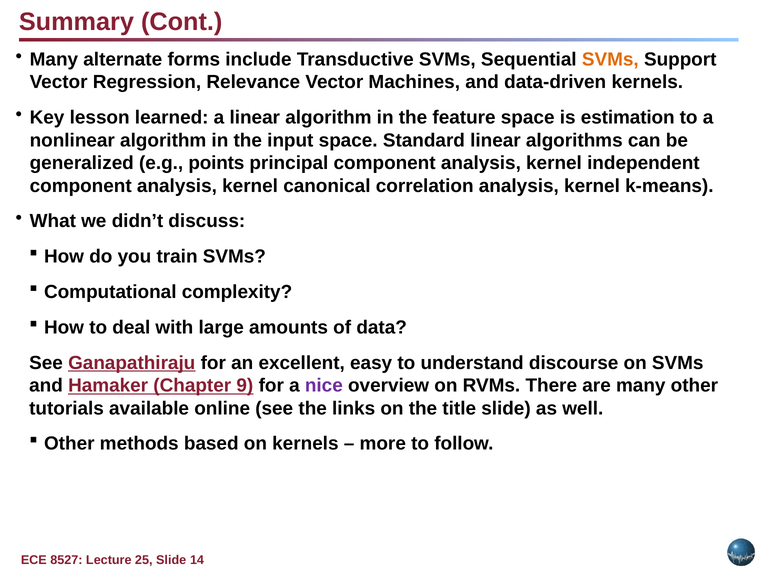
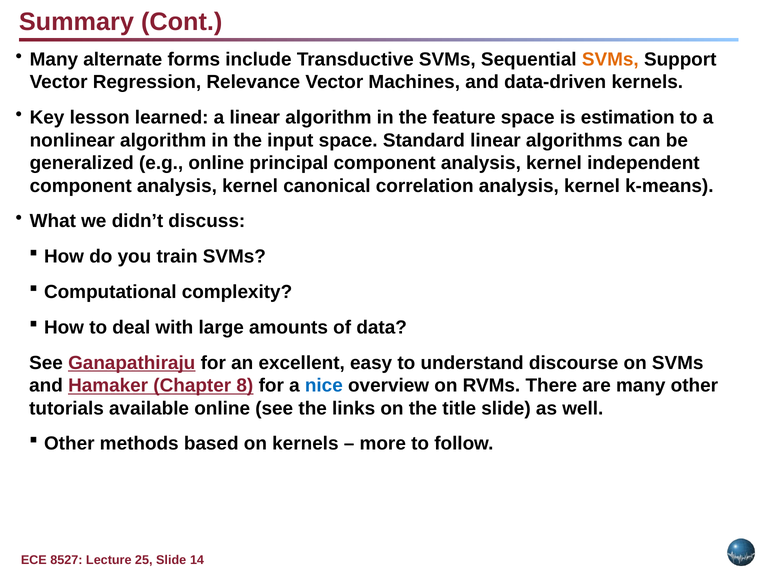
e.g points: points -> online (216, 163)
9: 9 -> 8 (245, 385)
nice colour: purple -> blue (324, 385)
